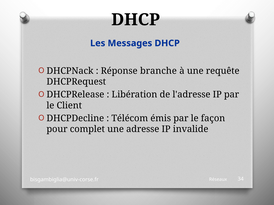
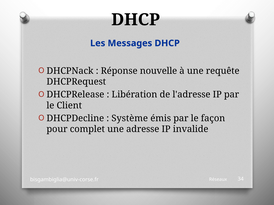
branche: branche -> nouvelle (158, 71)
Télécom: Télécom -> Système (130, 118)
